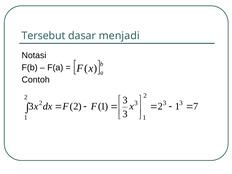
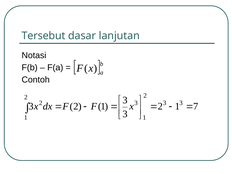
menjadi: menjadi -> lanjutan (119, 36)
